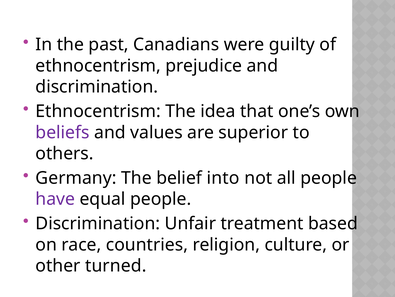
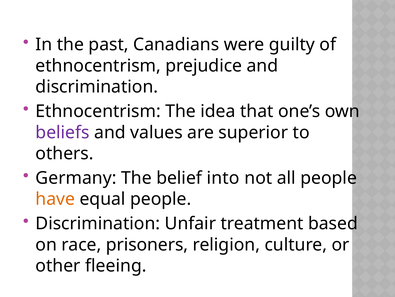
have colour: purple -> orange (55, 199)
countries: countries -> prisoners (147, 244)
turned: turned -> fleeing (116, 265)
